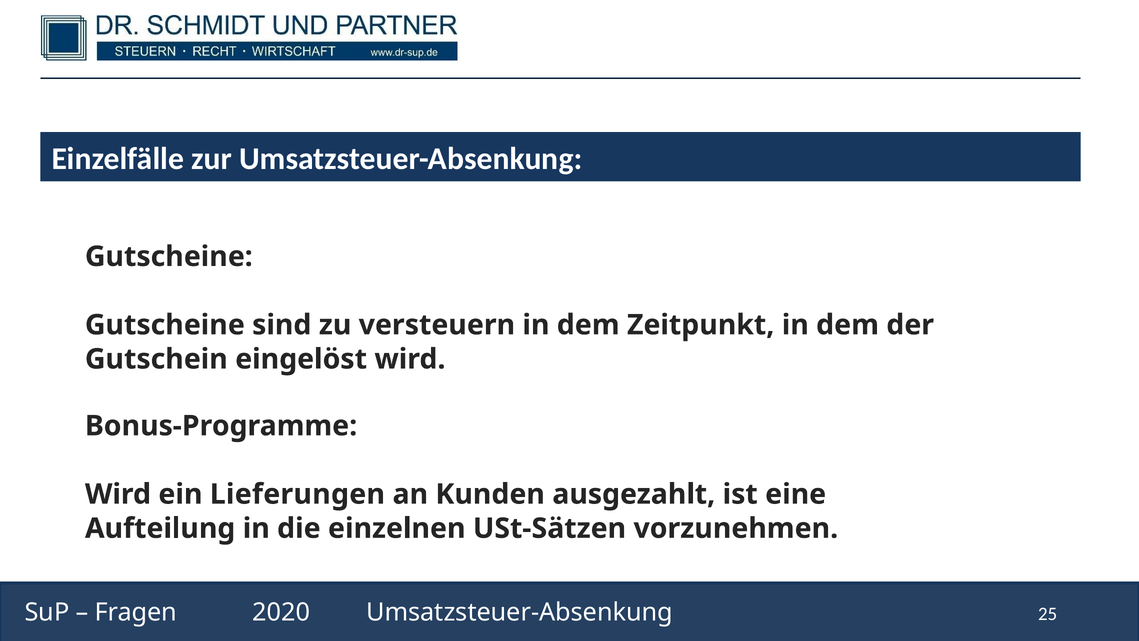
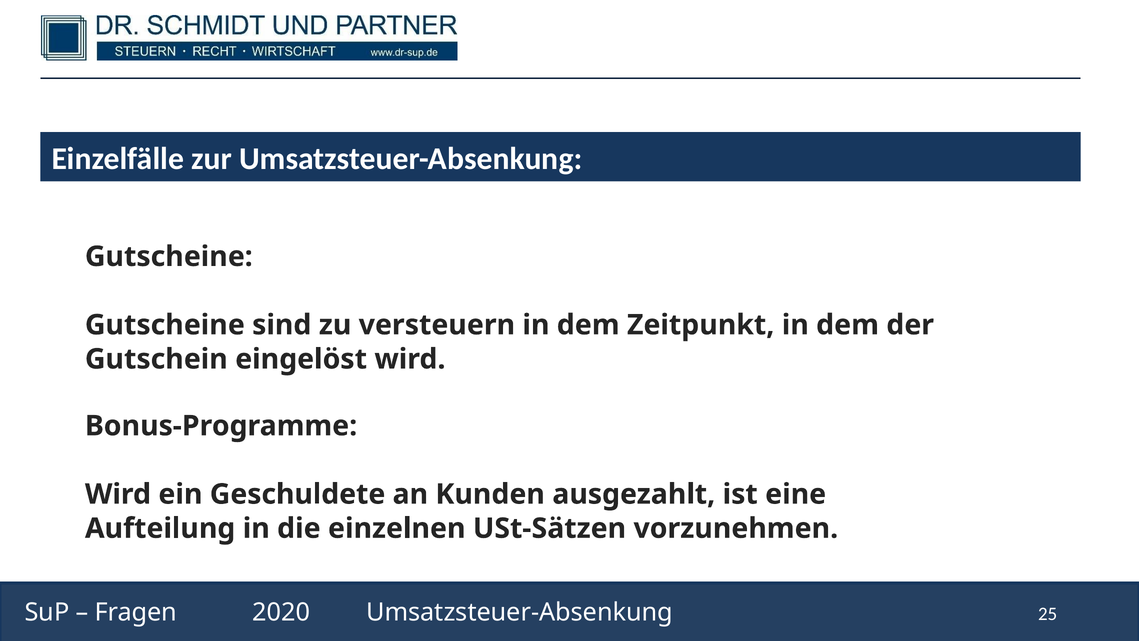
Lieferungen: Lieferungen -> Geschuldete (298, 494)
